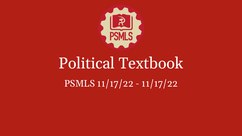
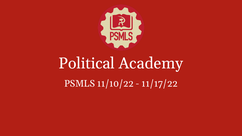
Textbook: Textbook -> Academy (151, 63)
PSMLS 11/17/22: 11/17/22 -> 11/10/22 (115, 84)
